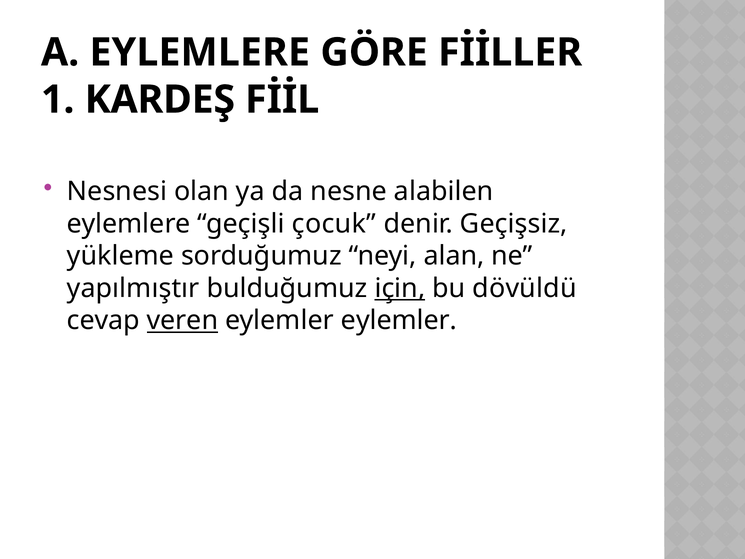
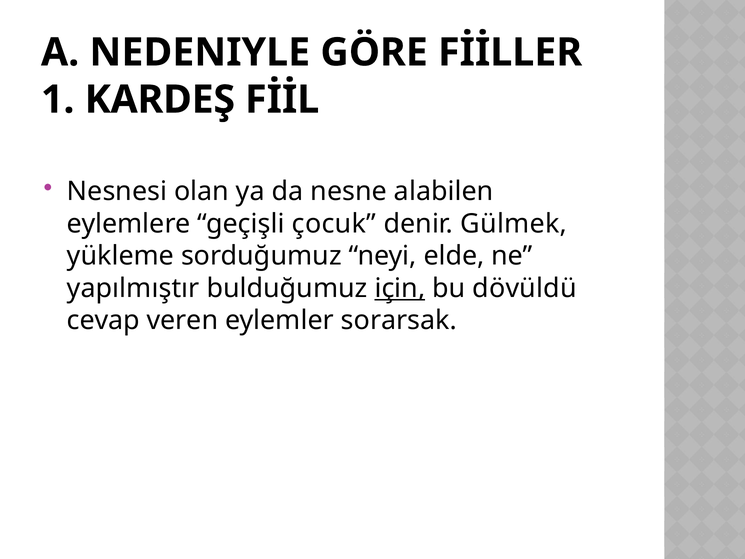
A EYLEMLERE: EYLEMLERE -> NEDENIYLE (200, 52)
Geçişsiz: Geçişsiz -> Gülmek (514, 224)
alan: alan -> elde (454, 256)
veren underline: present -> none (183, 320)
eylemler eylemler: eylemler -> sorarsak (399, 320)
